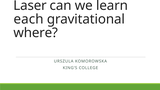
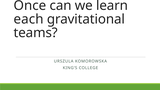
Laser: Laser -> Once (30, 6)
where: where -> teams (36, 33)
